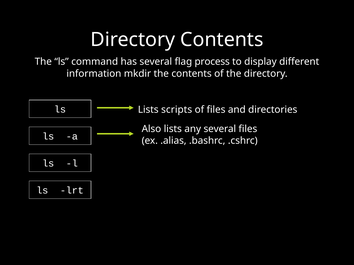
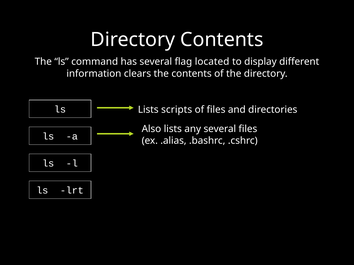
process: process -> located (212, 62)
mkdir: mkdir -> clears (137, 74)
